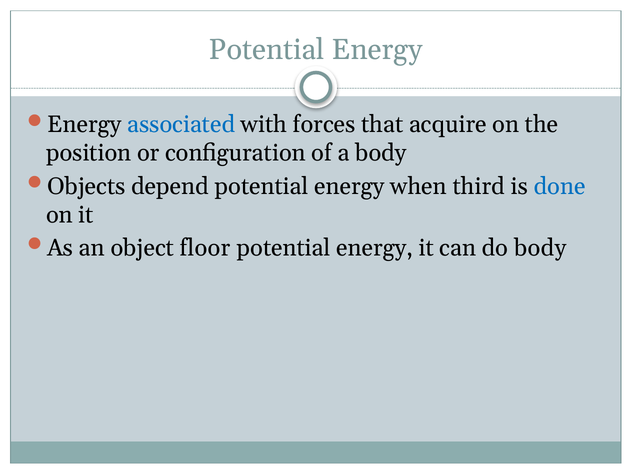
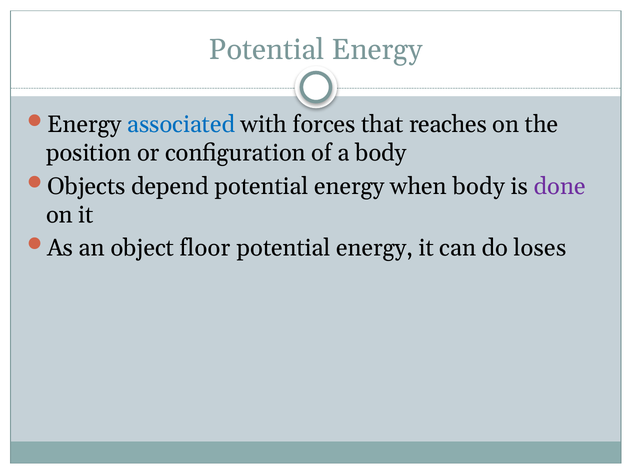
acquire: acquire -> reaches (448, 125)
when third: third -> body (479, 186)
done colour: blue -> purple (560, 186)
do body: body -> loses (540, 248)
